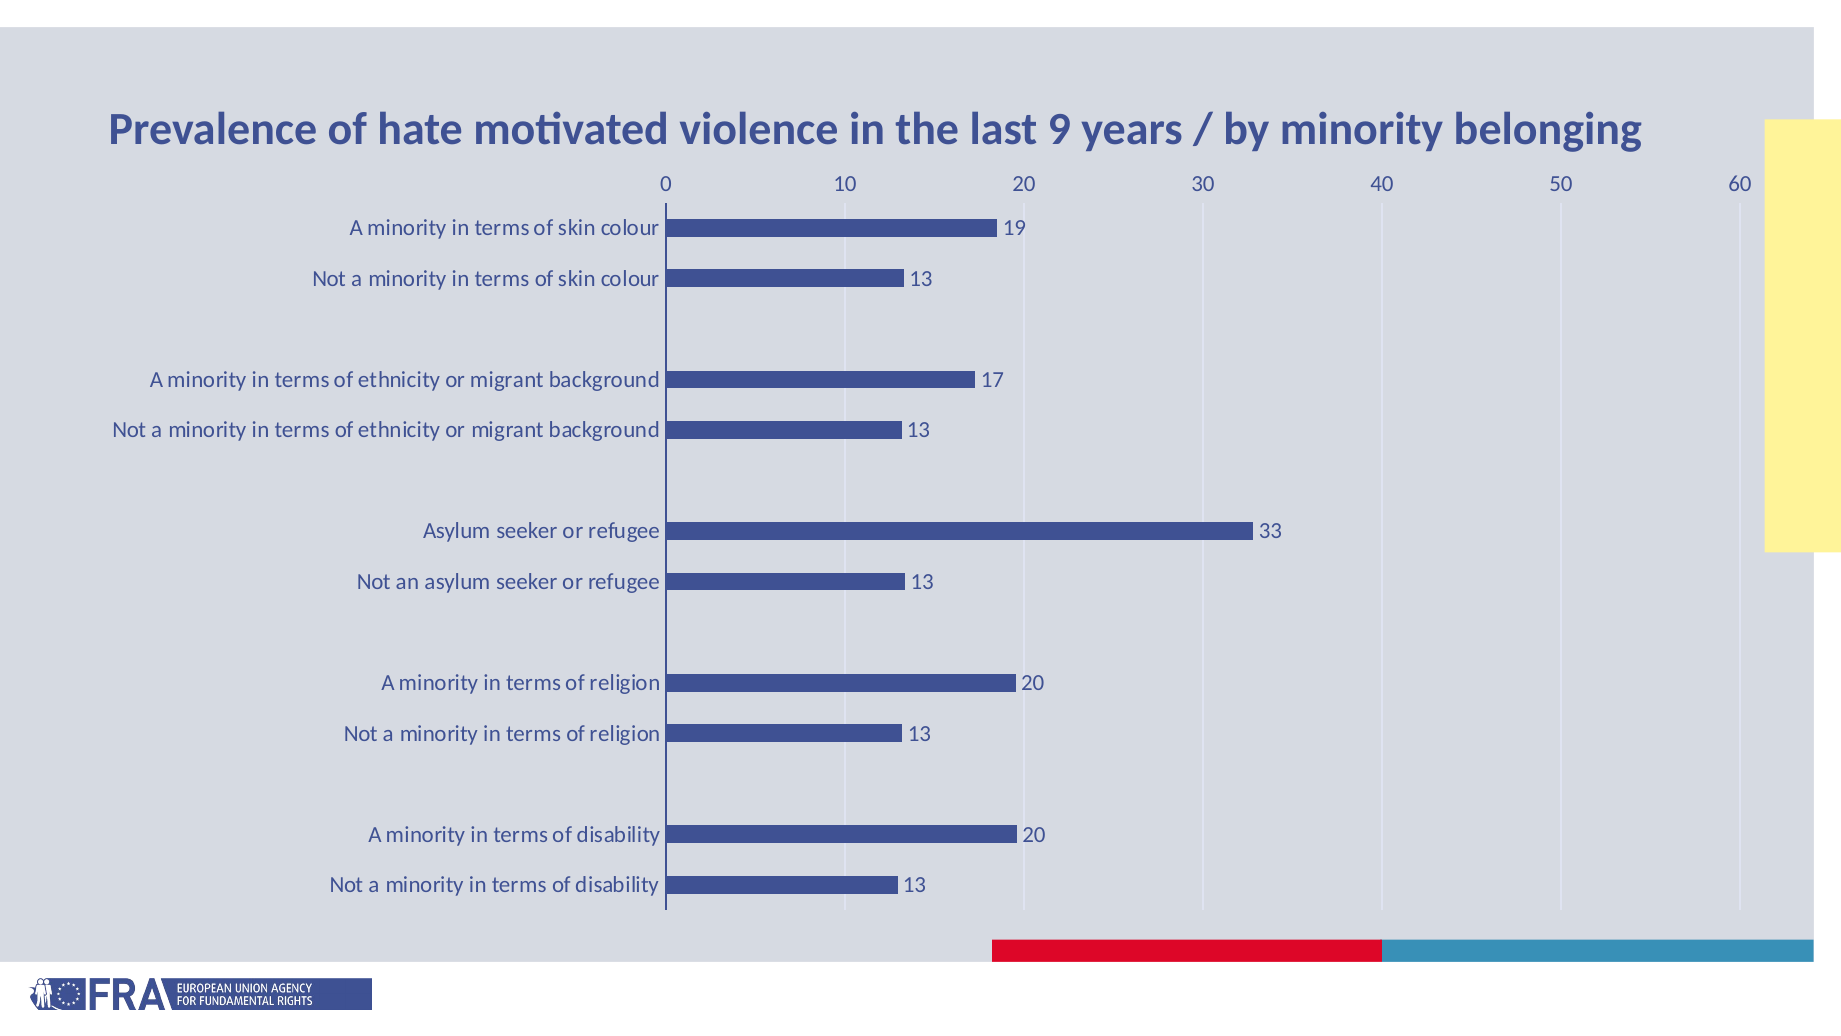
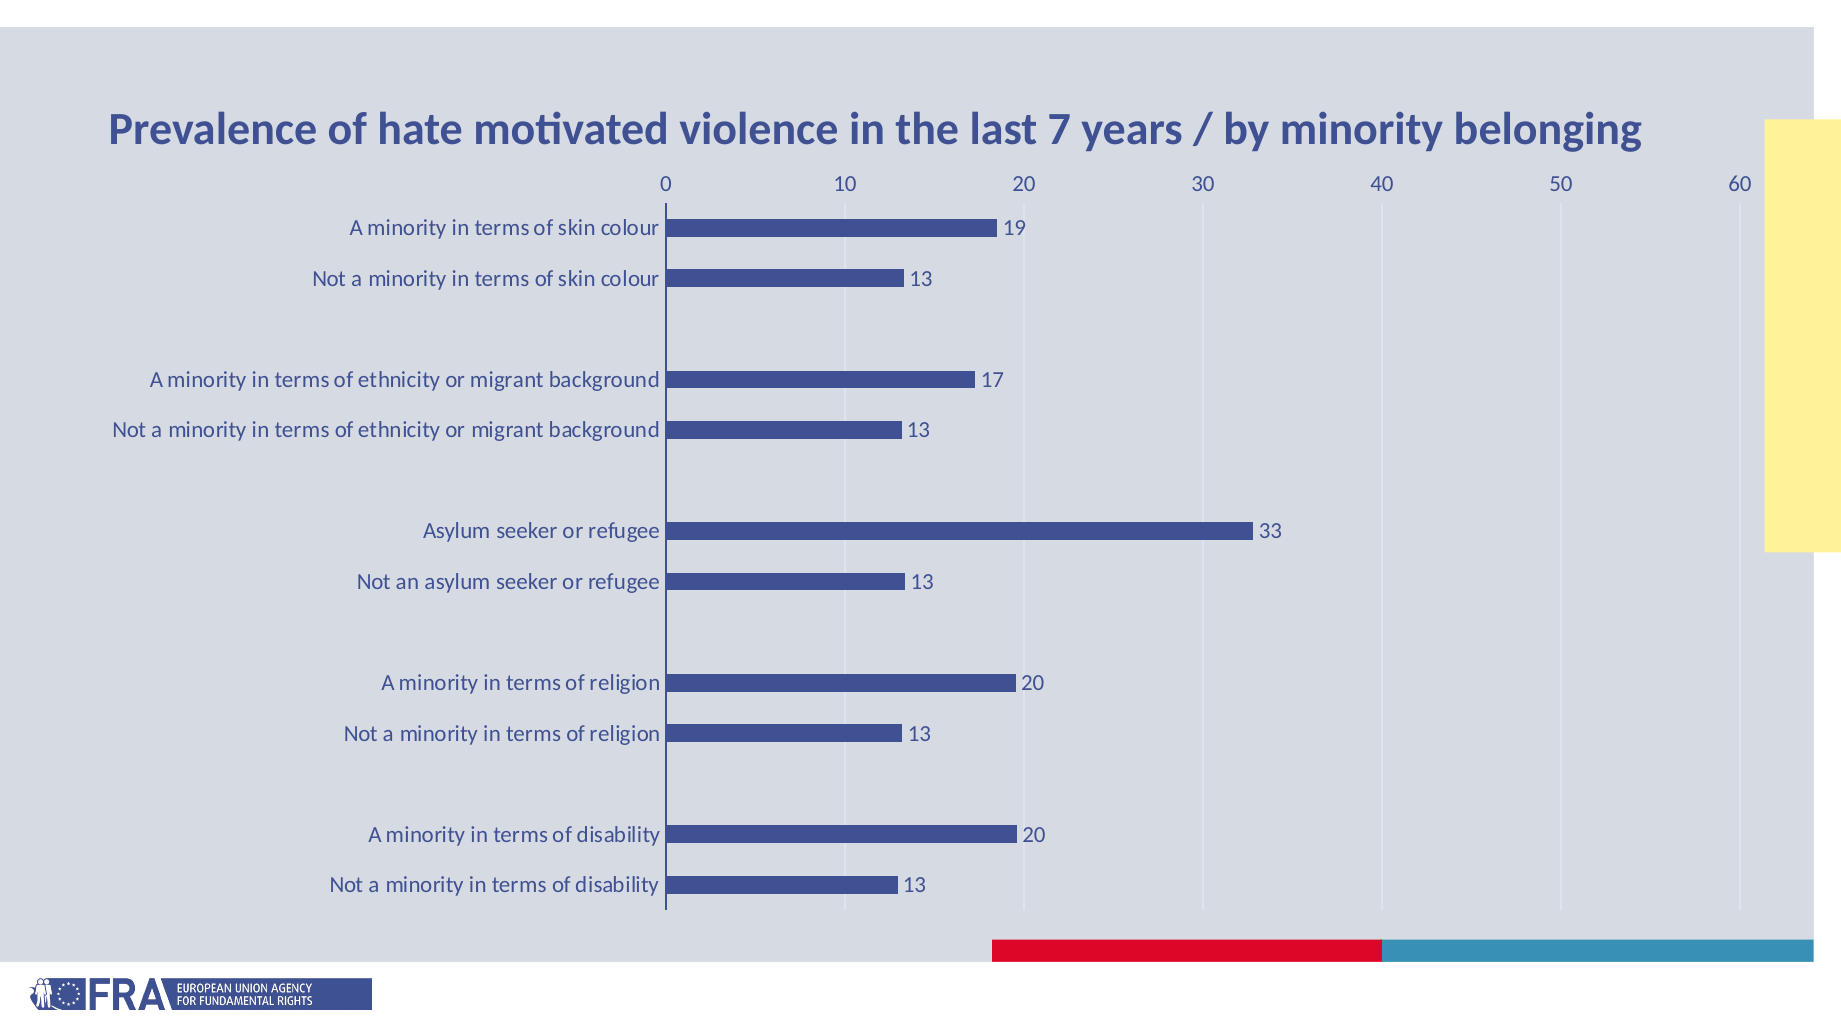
9: 9 -> 7 (1059, 129)
